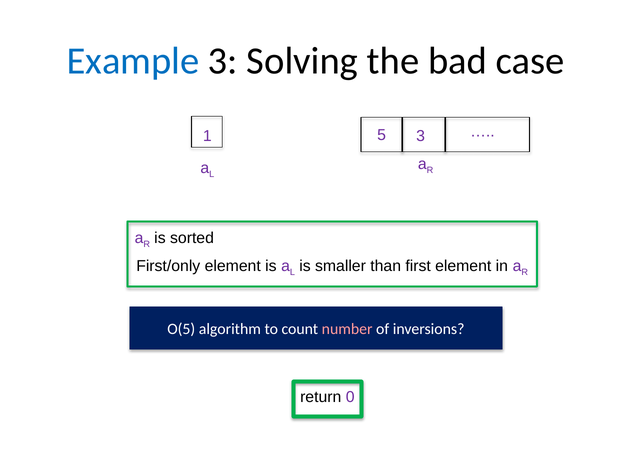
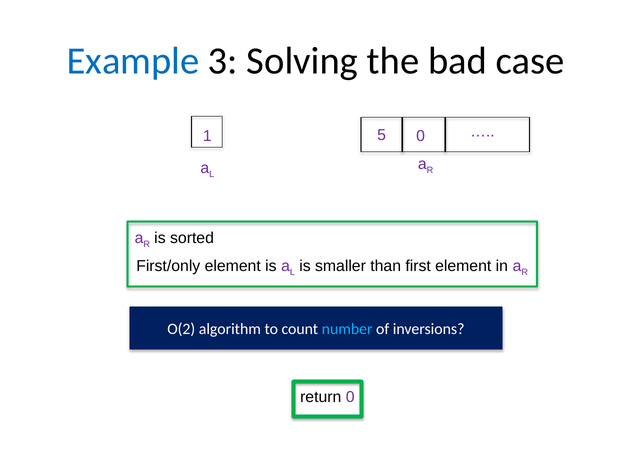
5 3: 3 -> 0 (421, 136)
O(5: O(5 -> O(2 (181, 329)
number colour: pink -> light blue (347, 329)
